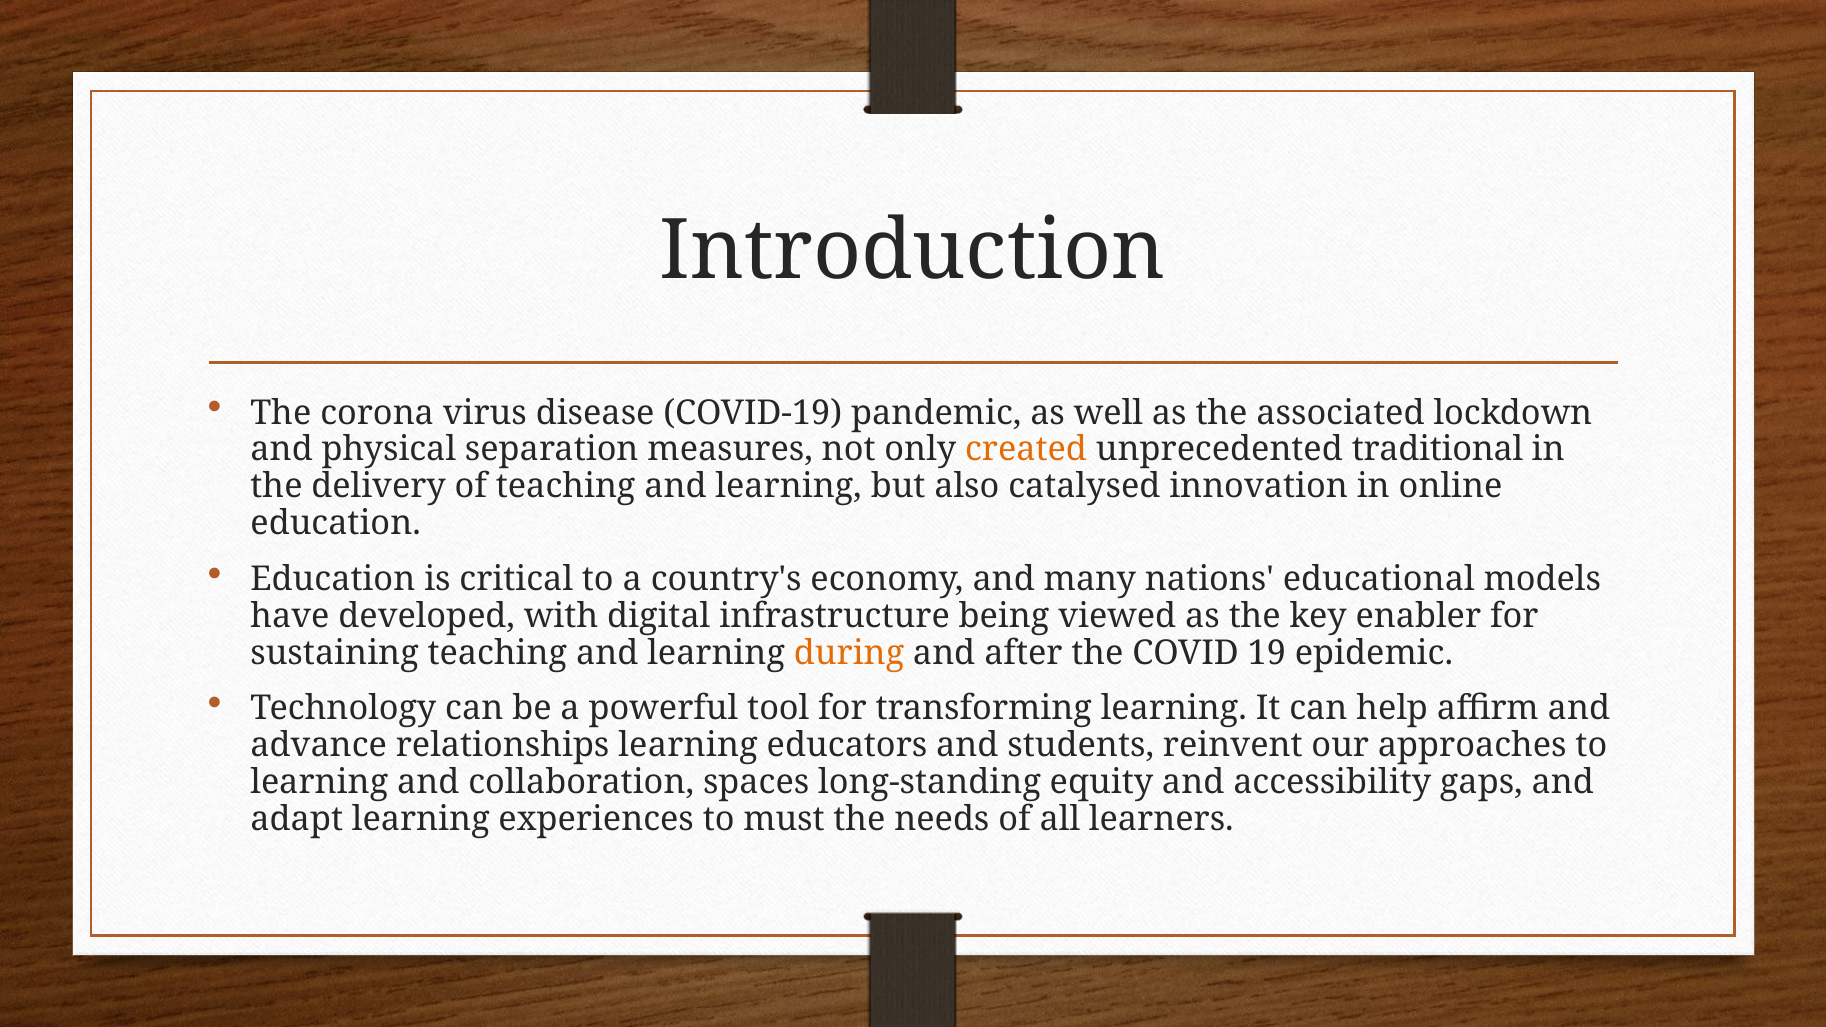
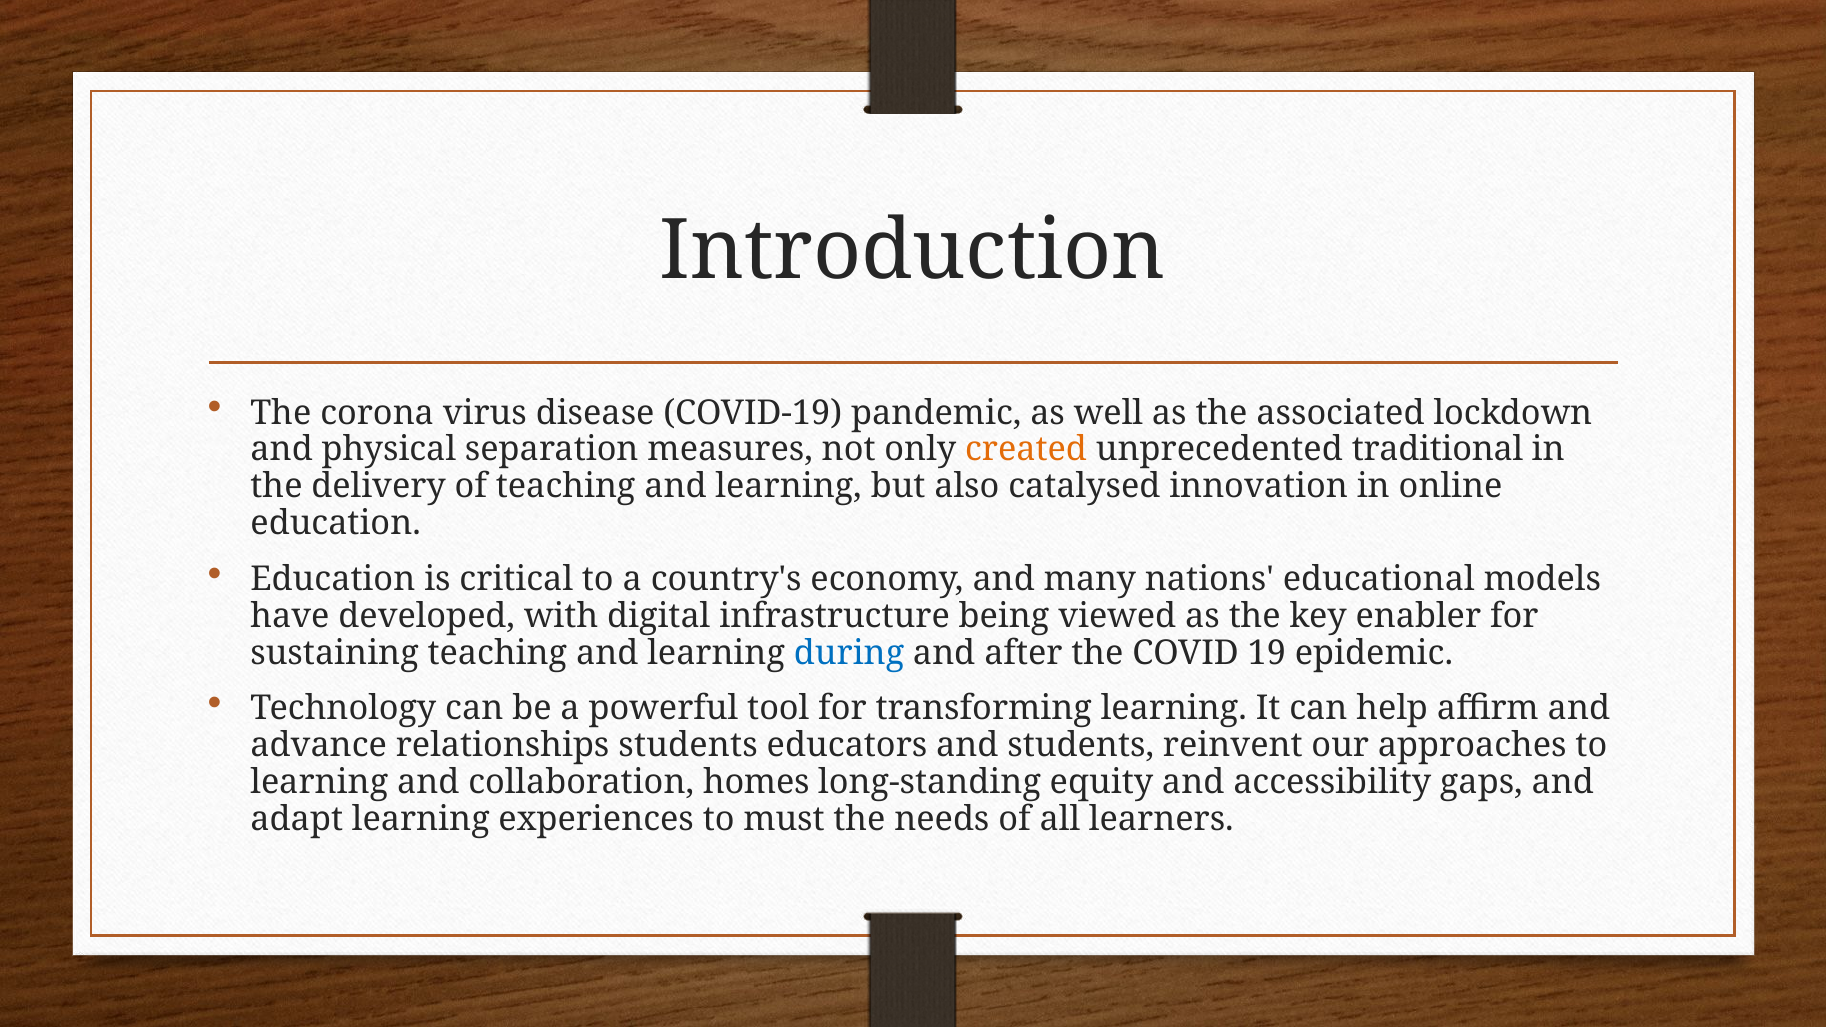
during colour: orange -> blue (849, 653)
relationships learning: learning -> students (688, 746)
spaces: spaces -> homes (756, 783)
